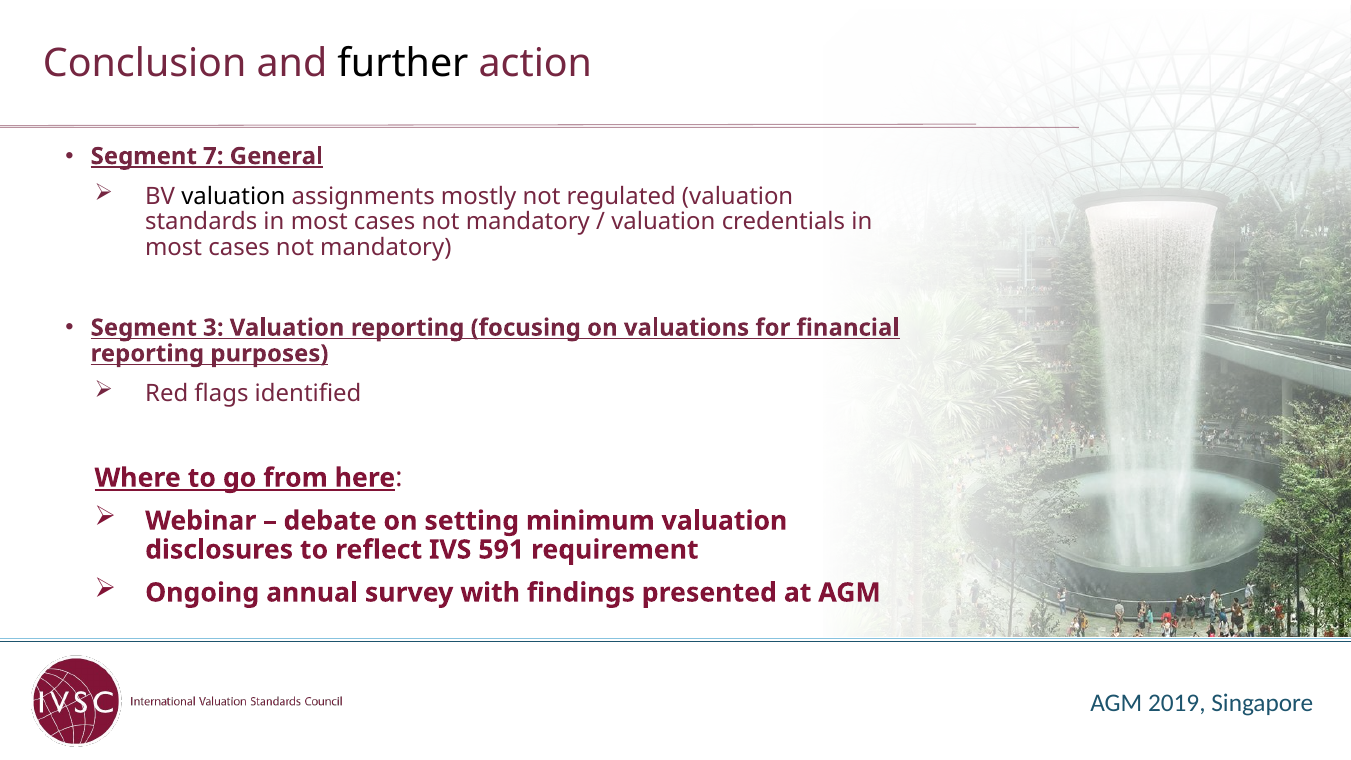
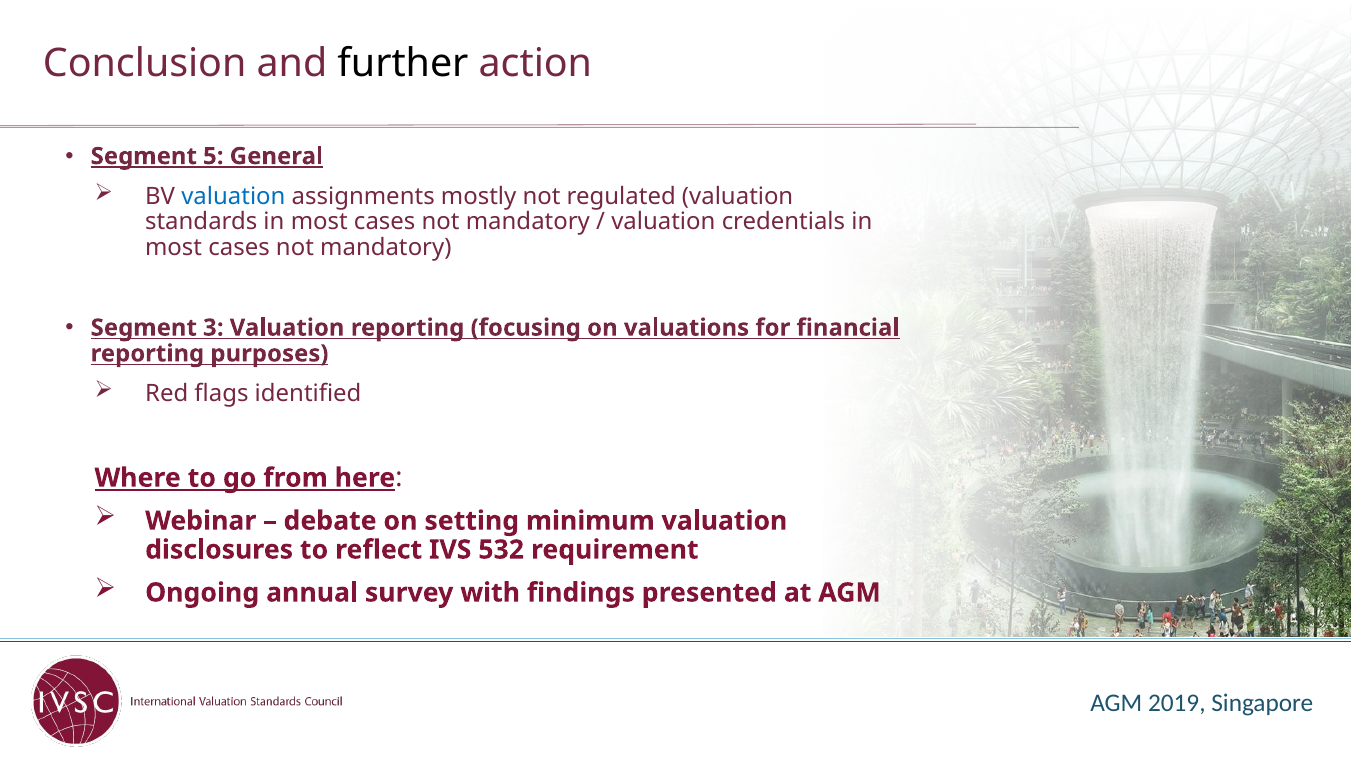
7: 7 -> 5 (213, 156)
valuation colour: black -> blue (233, 196)
591: 591 -> 532 (501, 550)
